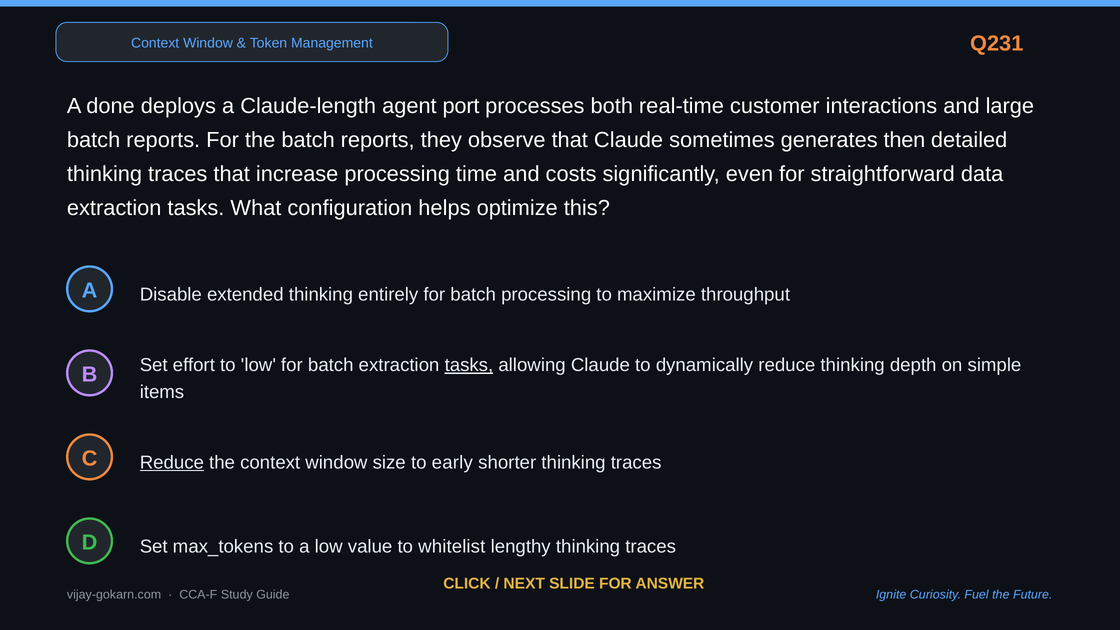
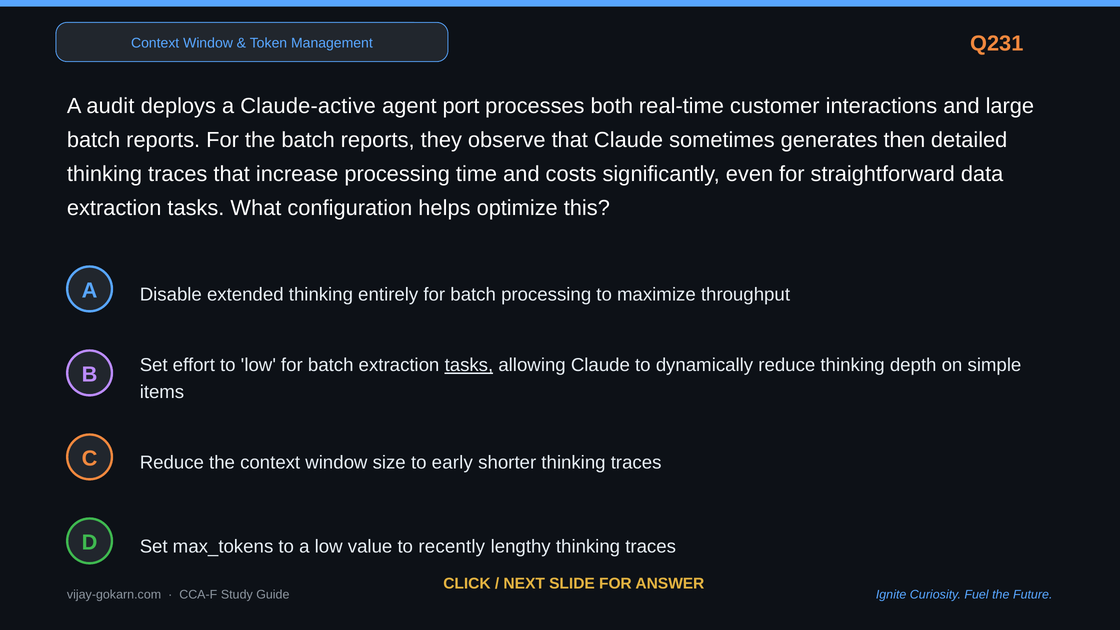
done: done -> audit (110, 106)
Claude-length: Claude-length -> Claude-active (308, 106)
Reduce underline: present -> none (172, 463)
whitelist: whitelist -> recently (452, 547)
